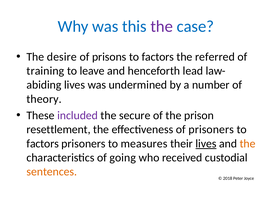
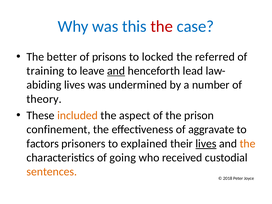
the colour: purple -> red (162, 26)
desire: desire -> better (62, 57)
prisons to factors: factors -> locked (158, 57)
and underline: none -> present (116, 71)
included colour: purple -> orange (78, 115)
secure: secure -> aspect (135, 115)
resettlement: resettlement -> confinement (58, 130)
of prisoners: prisoners -> aggravate (211, 130)
measures: measures -> explained (144, 144)
